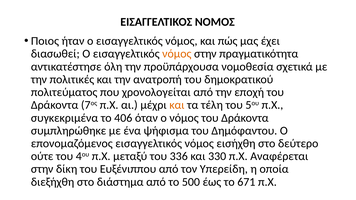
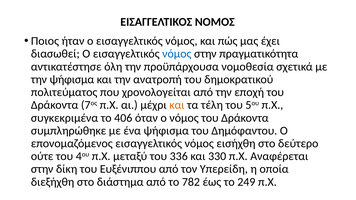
νόμος colour: orange -> blue (177, 54)
την πολιτικές: πολιτικές -> ψήφισμα (72, 80)
500: 500 -> 782 (191, 182)
671: 671 -> 249 (246, 182)
